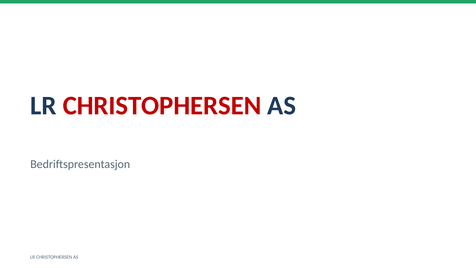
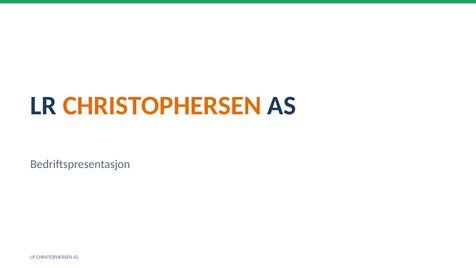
CHRISTOPHERSEN colour: red -> orange (162, 106)
